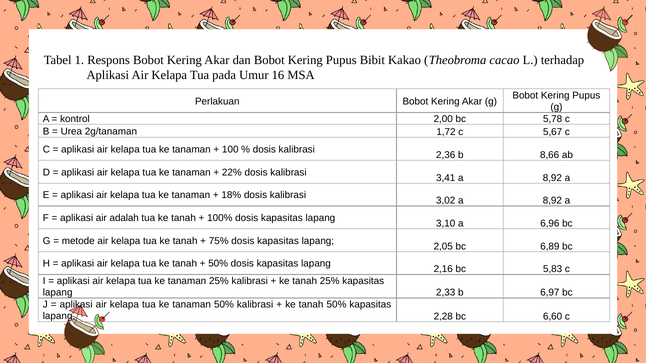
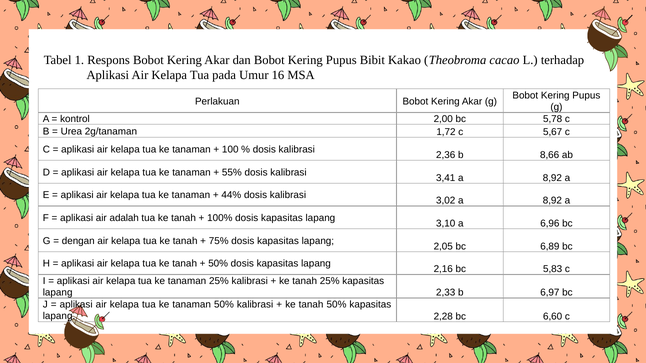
22%: 22% -> 55% (232, 172)
18%: 18% -> 44% (231, 195)
metode: metode -> dengan (78, 241)
